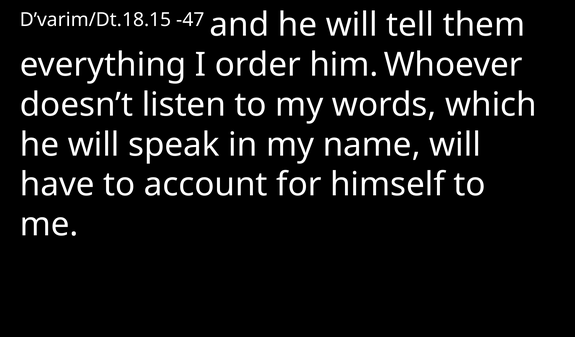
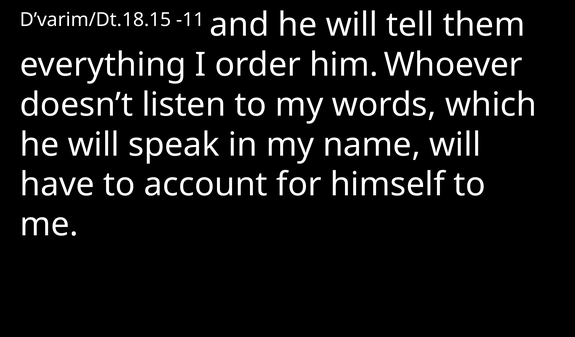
-47: -47 -> -11 (190, 20)
